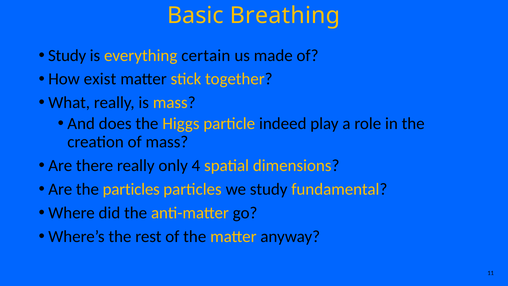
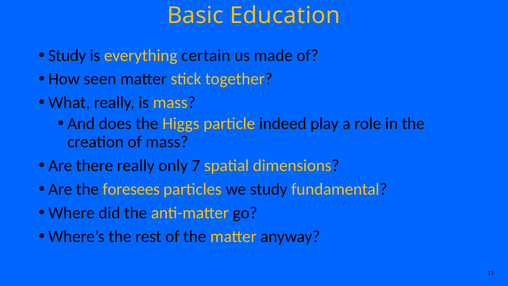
Breathing: Breathing -> Education (285, 16)
exist: exist -> seen (100, 79)
4: 4 -> 7 (196, 165)
the particles: particles -> foresees (131, 189)
